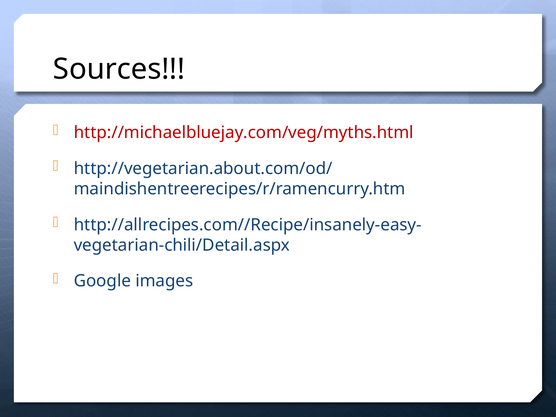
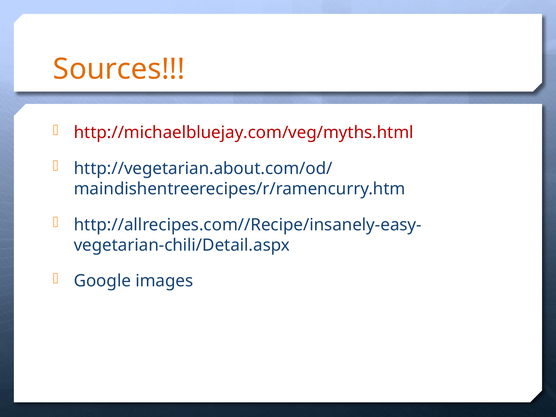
Sources colour: black -> orange (119, 69)
